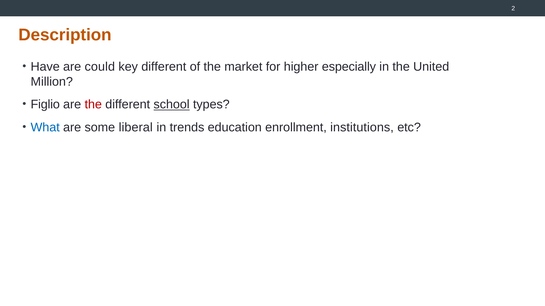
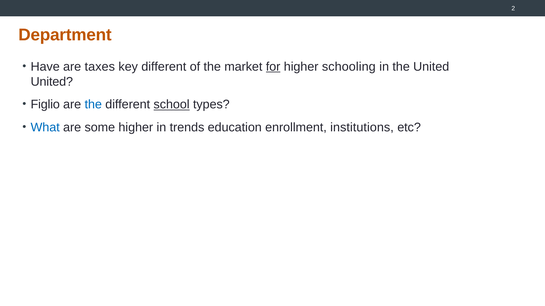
Description: Description -> Department (65, 35)
could: could -> taxes (100, 67)
for underline: none -> present (273, 67)
especially: especially -> schooling (349, 67)
Million: Million -> United (52, 82)
the colour: red -> blue (93, 105)
some liberal: liberal -> higher (136, 128)
